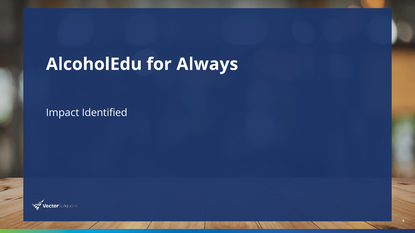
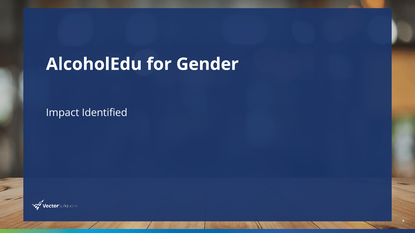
Always: Always -> Gender (207, 64)
